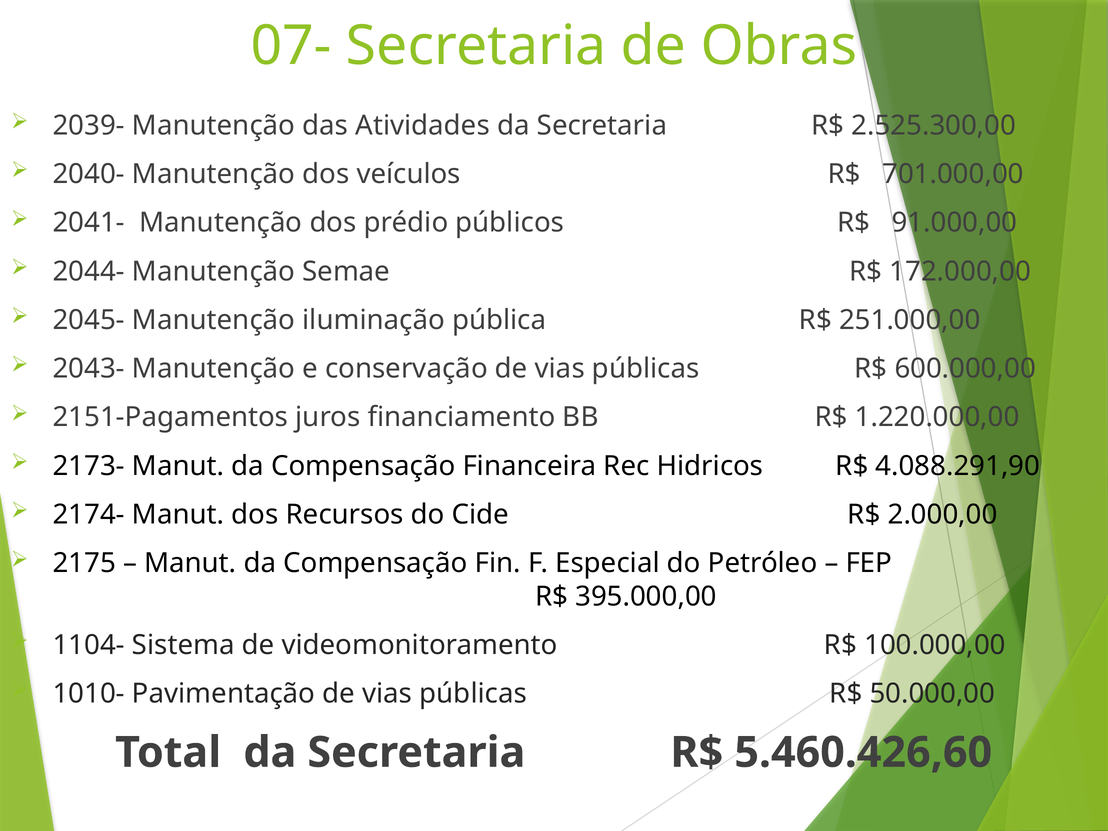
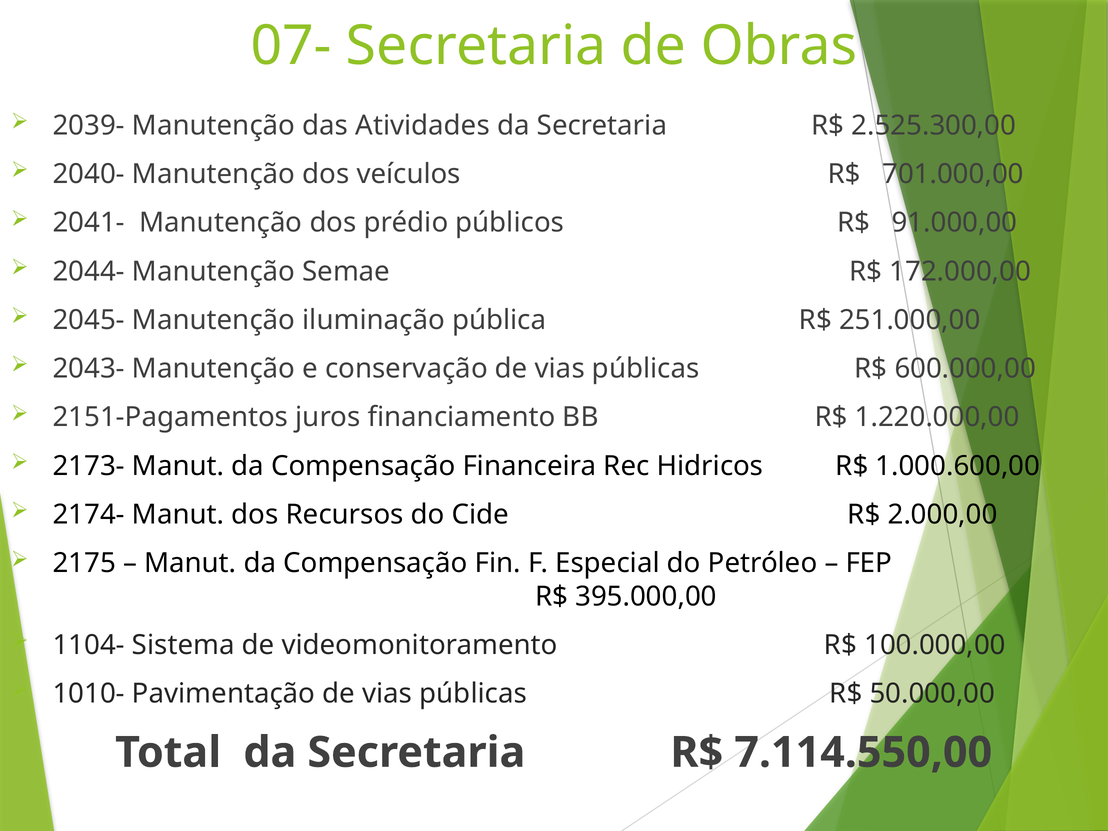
4.088.291,90: 4.088.291,90 -> 1.000.600,00 (958, 466)
5.460.426,60: 5.460.426,60 -> 7.114.550,00 (863, 753)
